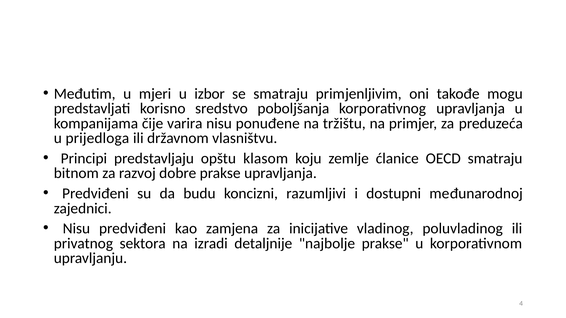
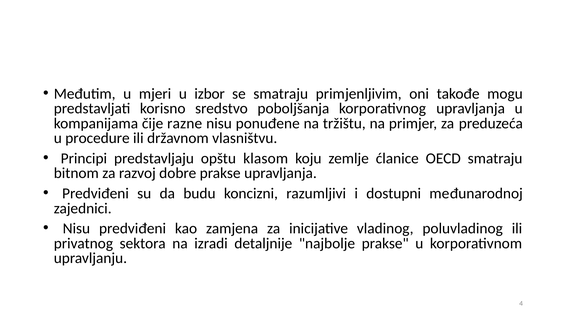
varira: varira -> razne (185, 124)
prijedloga: prijedloga -> procedure (97, 138)
